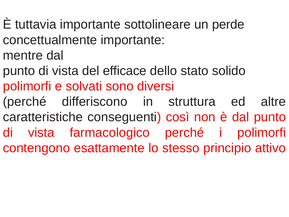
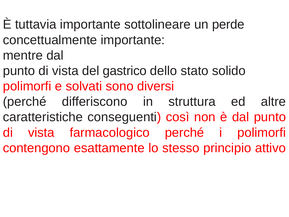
efficace: efficace -> gastrico (125, 71)
